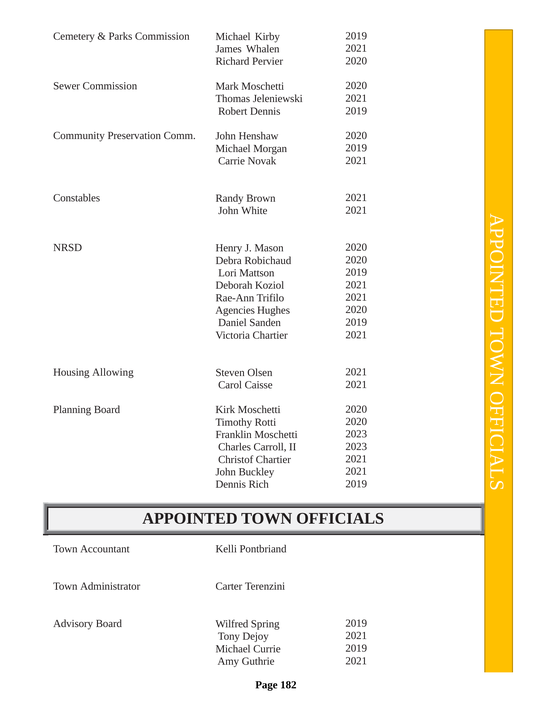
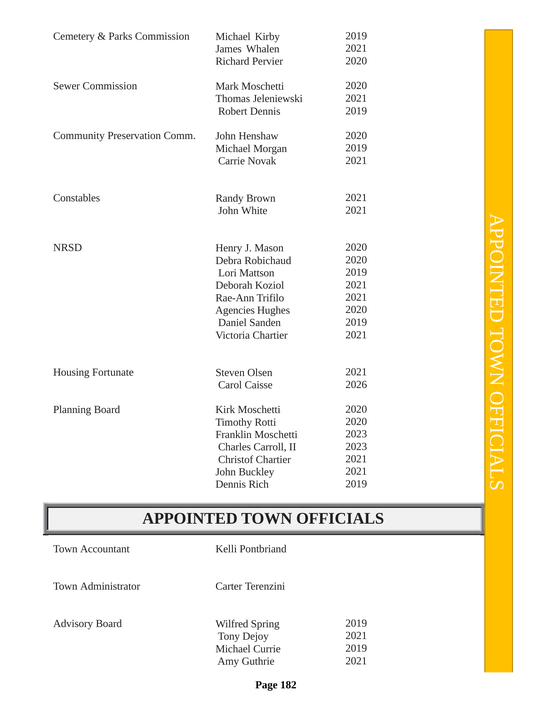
Allowing: Allowing -> Fortunate (113, 372)
2021: 2021 -> 2026 (356, 385)
